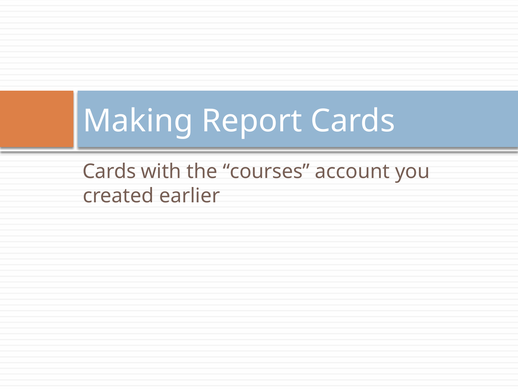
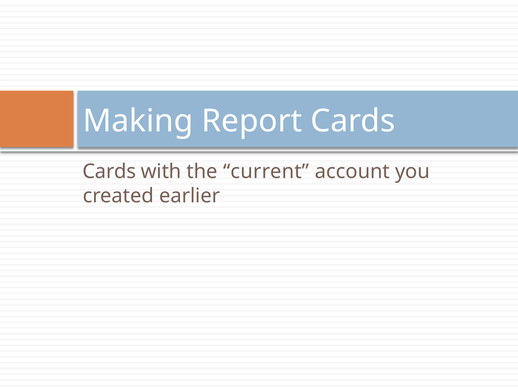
courses: courses -> current (266, 171)
